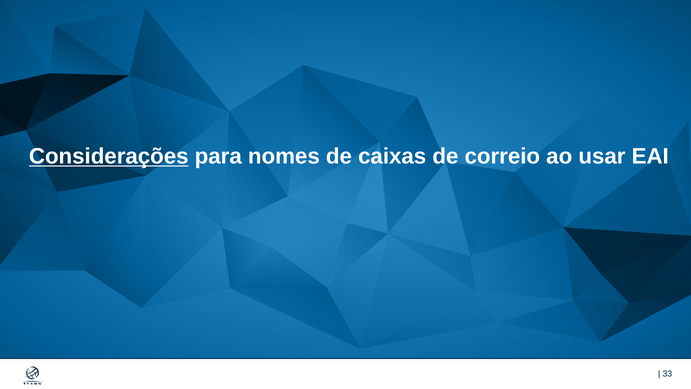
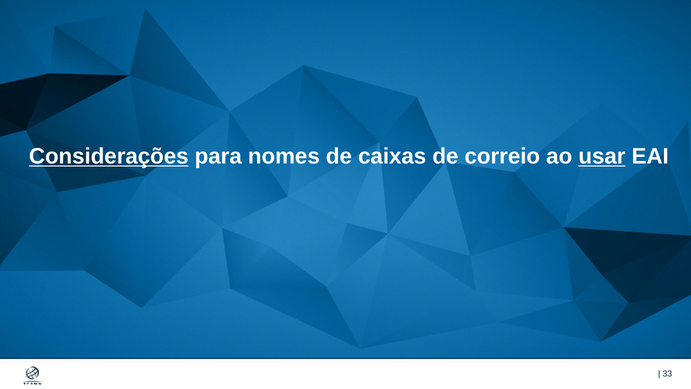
usar underline: none -> present (602, 156)
